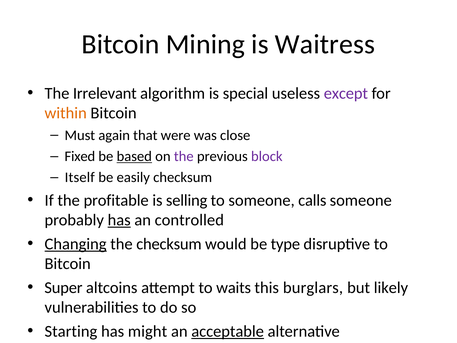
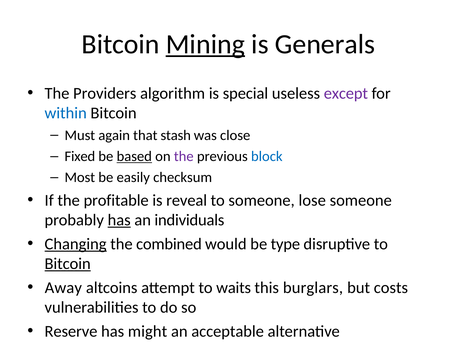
Mining underline: none -> present (205, 44)
Waitress: Waitress -> Generals (325, 44)
Irrelevant: Irrelevant -> Providers (105, 93)
within colour: orange -> blue (66, 113)
were: were -> stash (176, 135)
block colour: purple -> blue (267, 156)
Itself: Itself -> Most (80, 177)
selling: selling -> reveal (187, 200)
calls: calls -> lose (312, 200)
controlled: controlled -> individuals (189, 220)
the checksum: checksum -> combined (169, 244)
Bitcoin underline: none -> present (68, 264)
Super: Super -> Away (63, 287)
likely: likely -> costs (391, 287)
Starting: Starting -> Reserve (71, 331)
acceptable underline: present -> none (228, 331)
